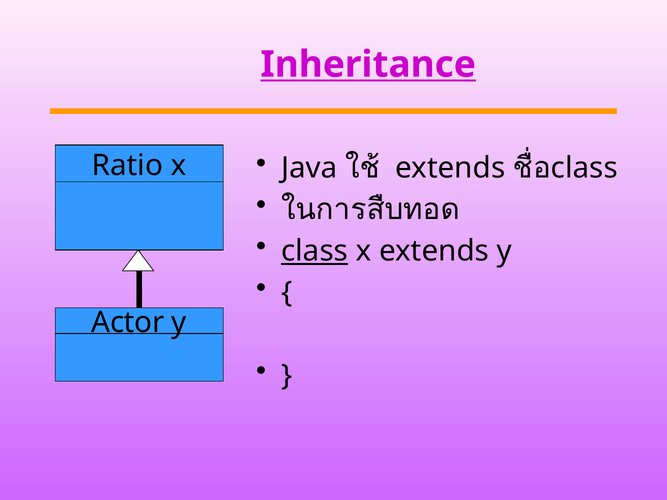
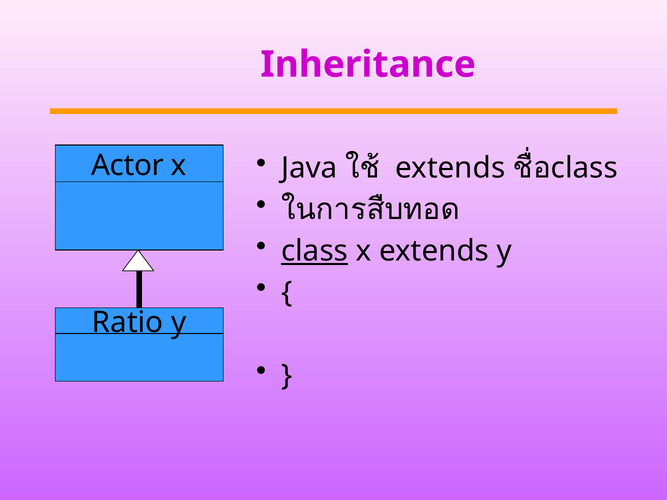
Inheritance underline: present -> none (368, 65)
Ratio: Ratio -> Actor (128, 166)
Actor: Actor -> Ratio (128, 323)
